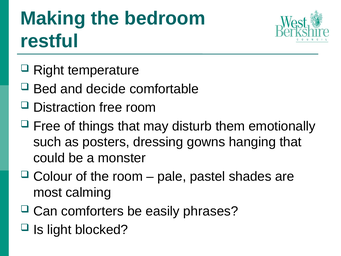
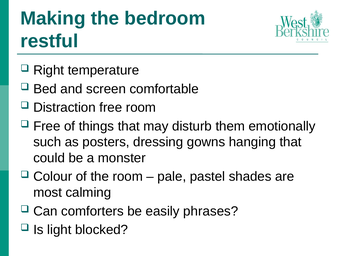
decide: decide -> screen (106, 89)
